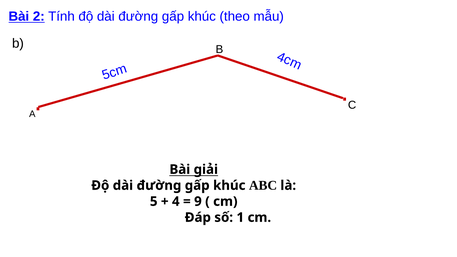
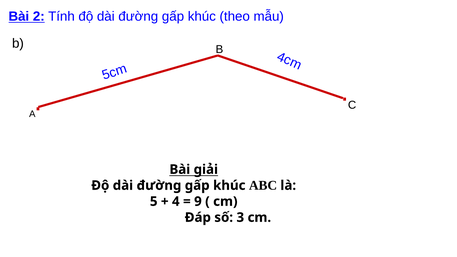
1: 1 -> 3 (240, 217)
